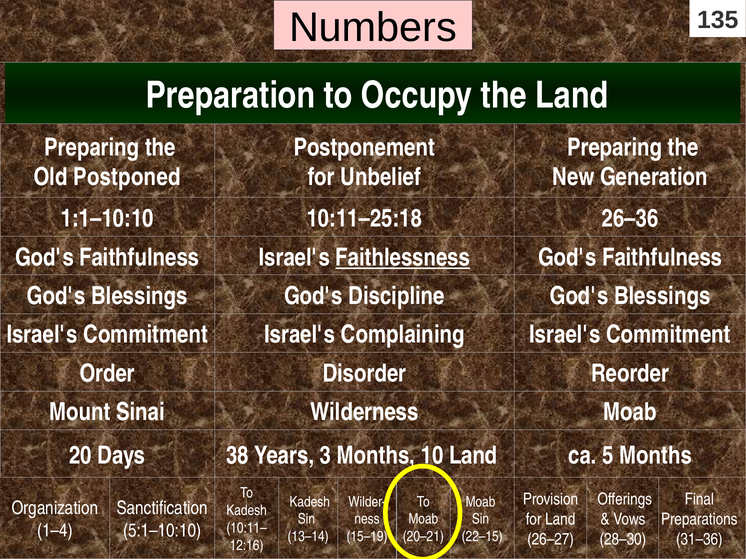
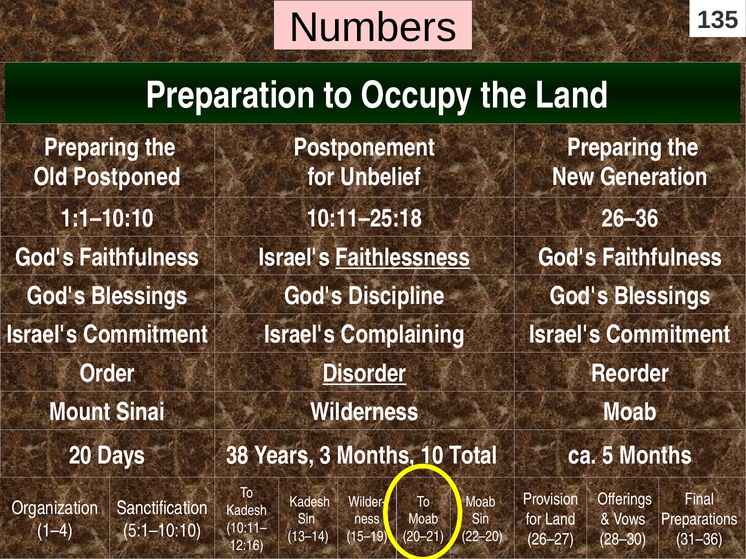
Disorder underline: none -> present (364, 374)
Land: Land -> Total (473, 456)
22–15: 22–15 -> 22–20 (482, 537)
